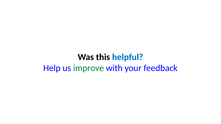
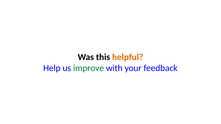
helpful colour: blue -> orange (128, 57)
